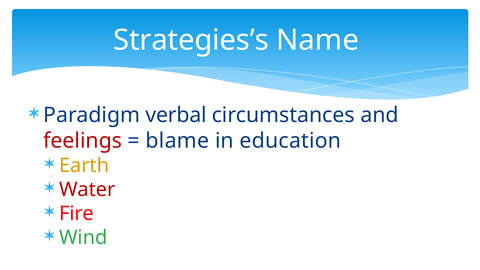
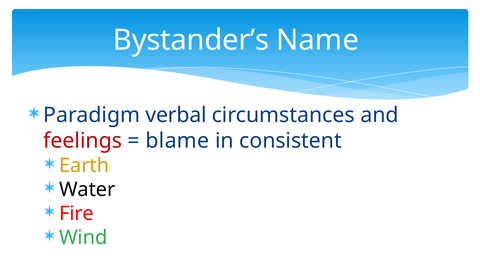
Strategies’s: Strategies’s -> Bystander’s (191, 40)
education: education -> consistent (291, 141)
Water colour: red -> black (87, 189)
